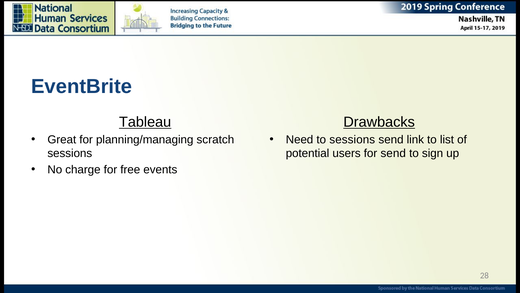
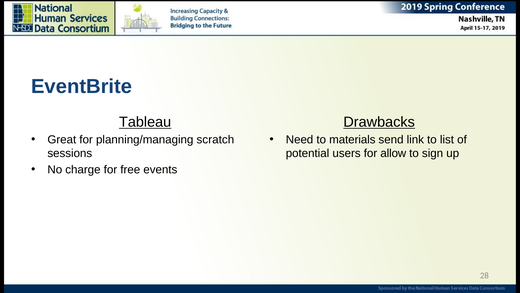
to sessions: sessions -> materials (352, 139)
for send: send -> allow (393, 153)
